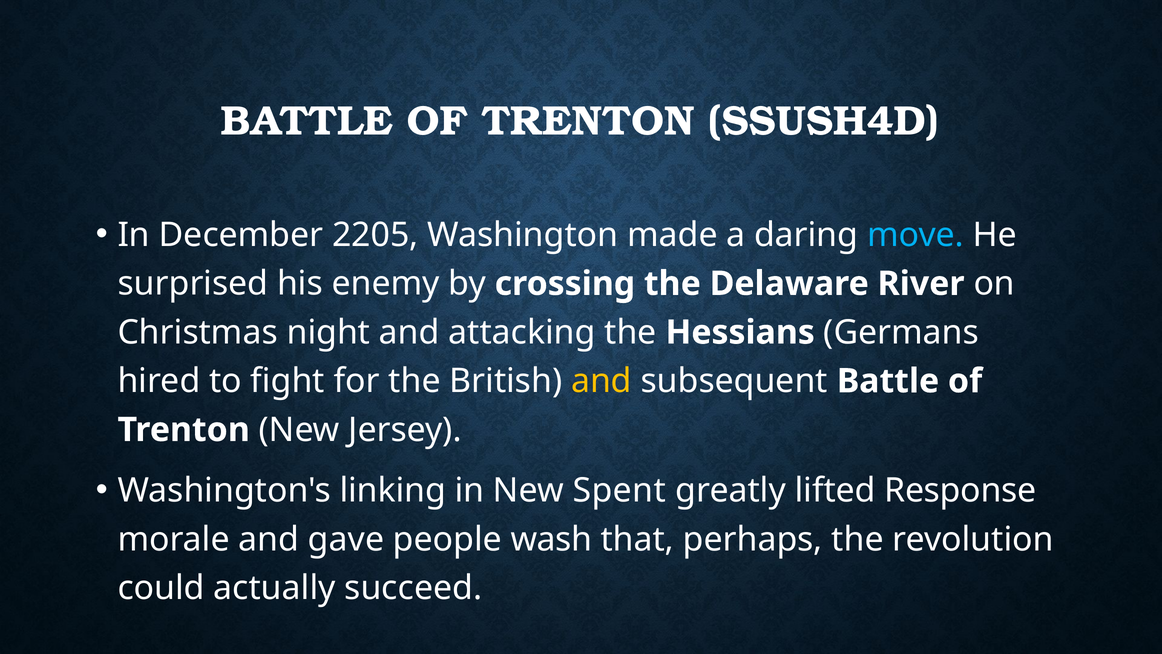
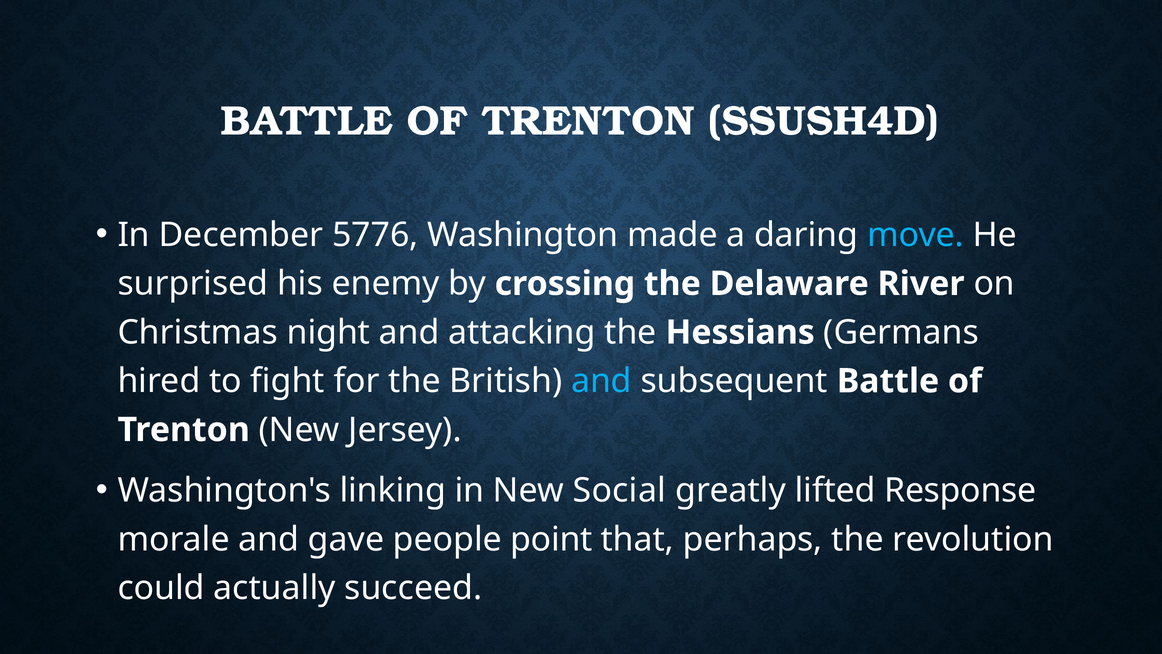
2205: 2205 -> 5776 (375, 235)
and colour: yellow -> light blue (601, 381)
Spent: Spent -> Social (619, 490)
wash: wash -> point (551, 539)
